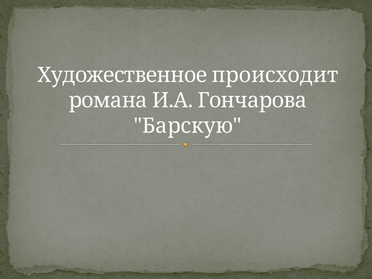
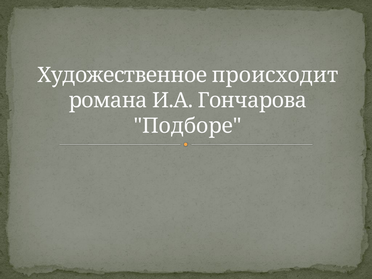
Барскую: Барскую -> Подборе (188, 126)
